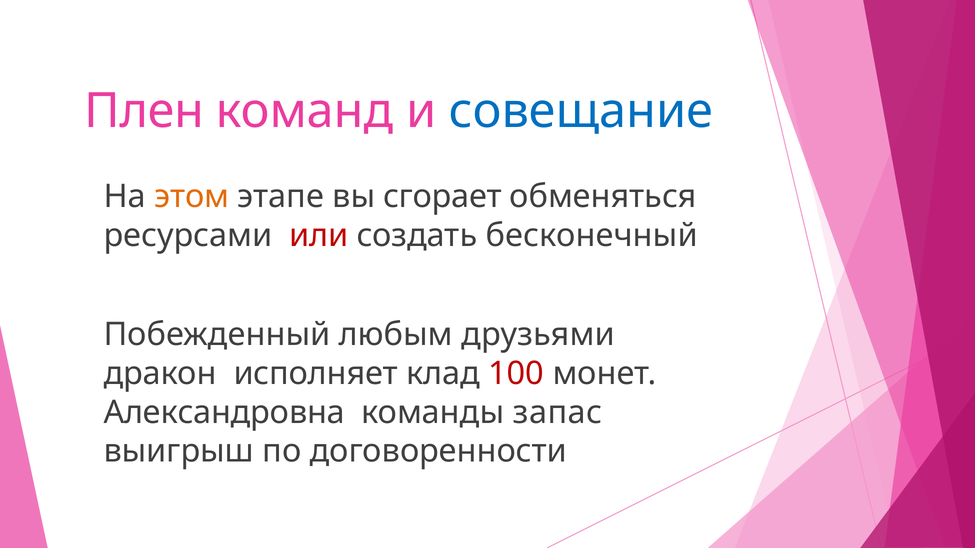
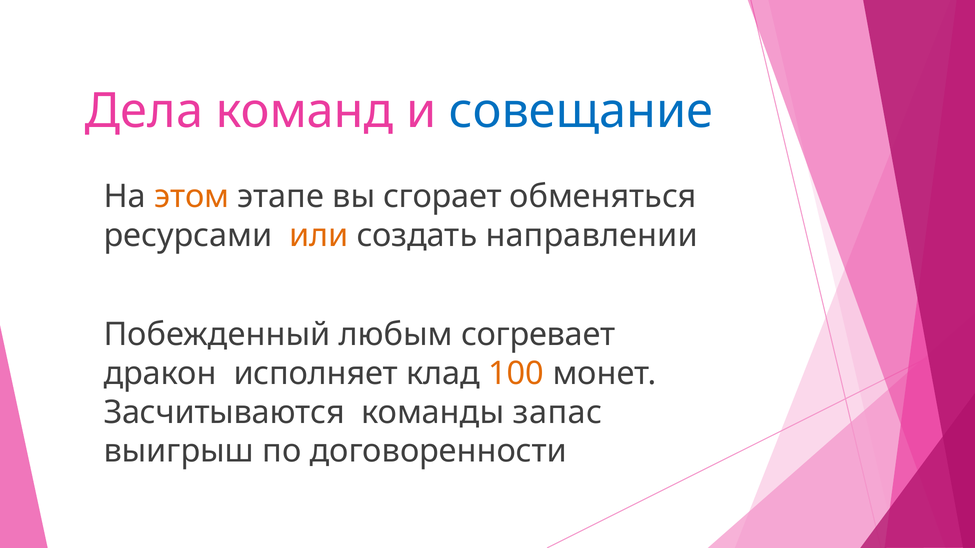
Плен: Плен -> Дела (144, 111)
или colour: red -> orange (319, 236)
бесконечный: бесконечный -> направлении (592, 236)
друзьями: друзьями -> согревает (538, 335)
100 colour: red -> orange (516, 374)
Александровна: Александровна -> Засчитываются (224, 413)
